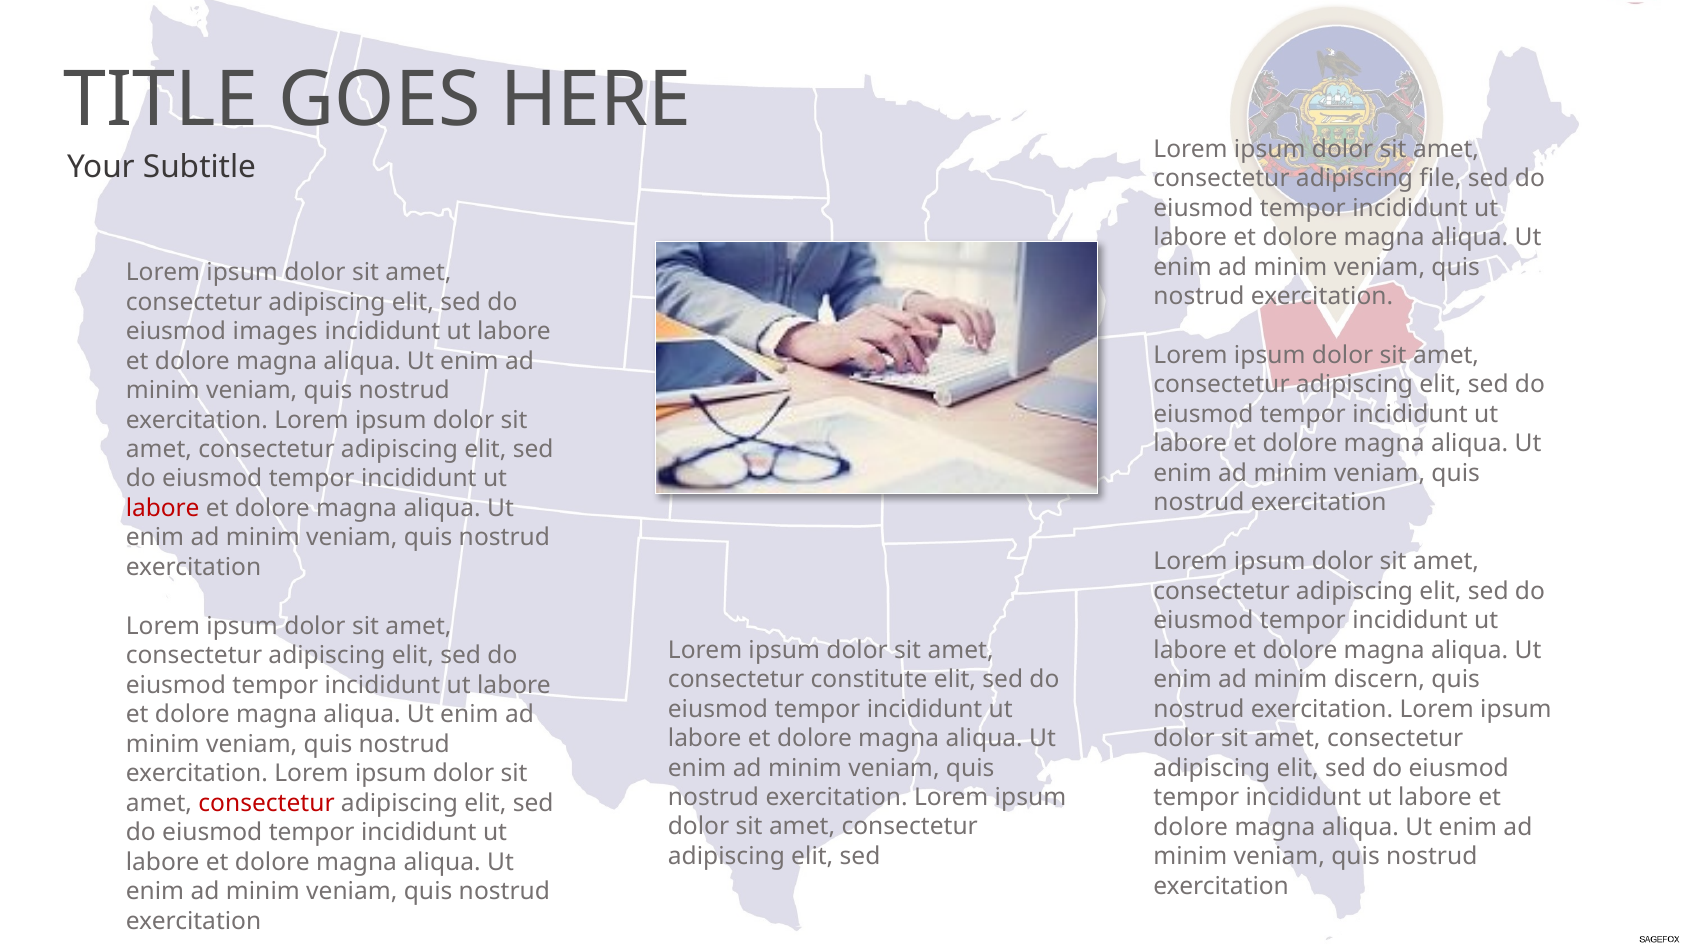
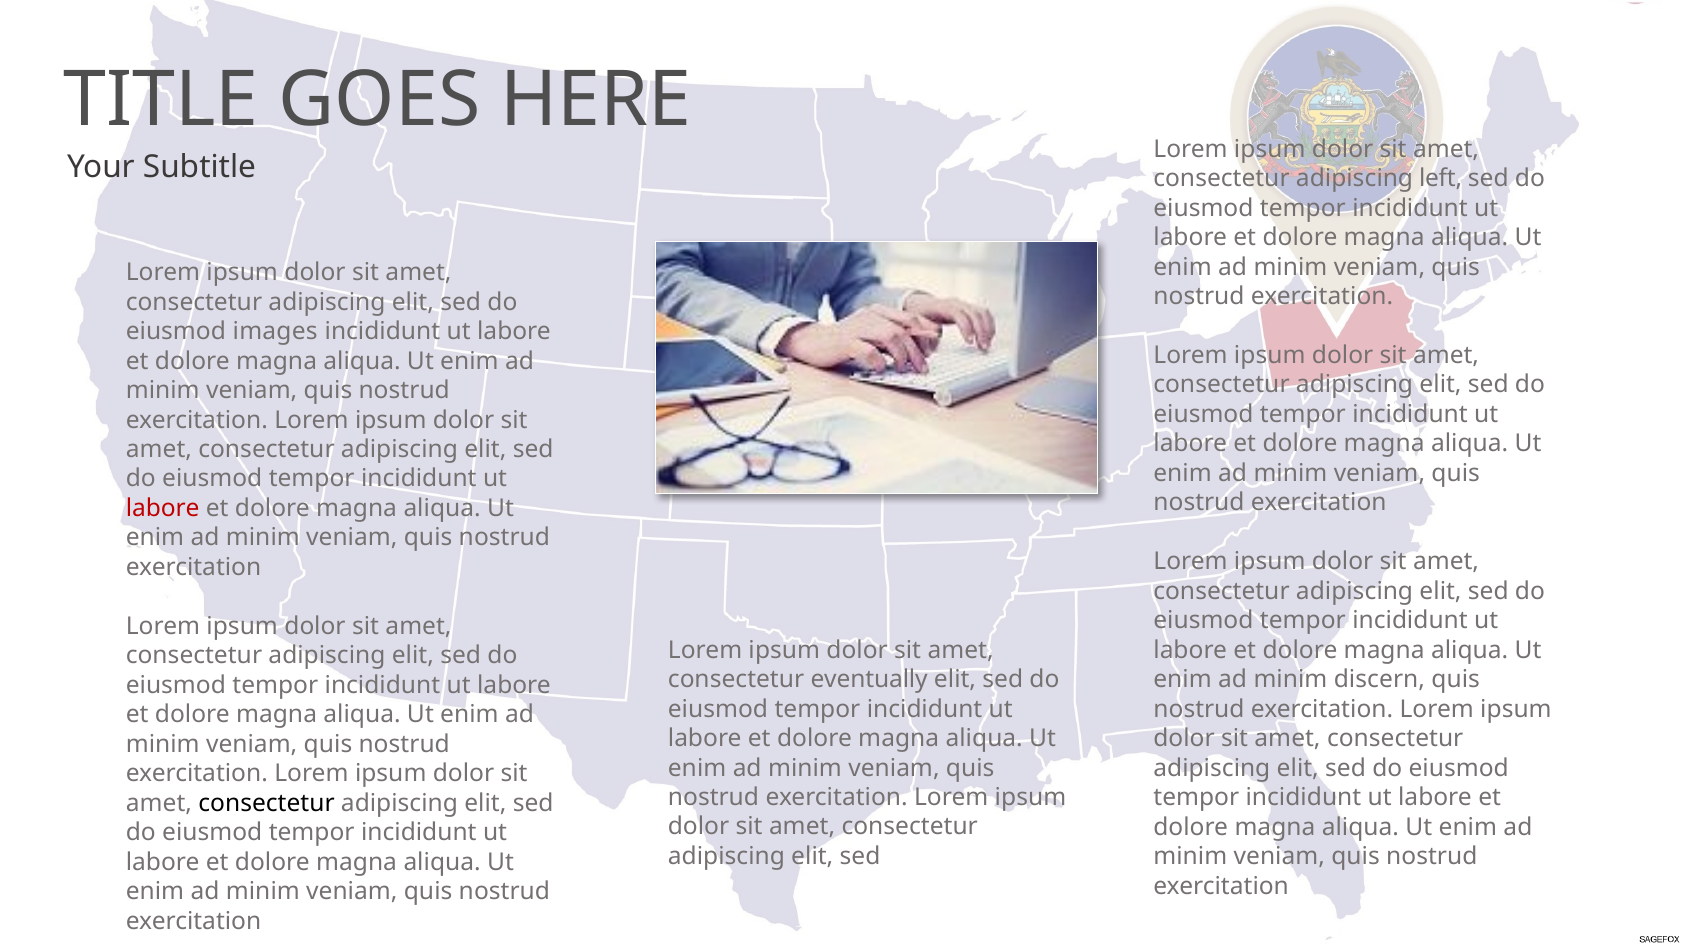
file: file -> left (1441, 178)
constitute: constitute -> eventually (869, 679)
consectetur colour: red -> black (267, 803)
